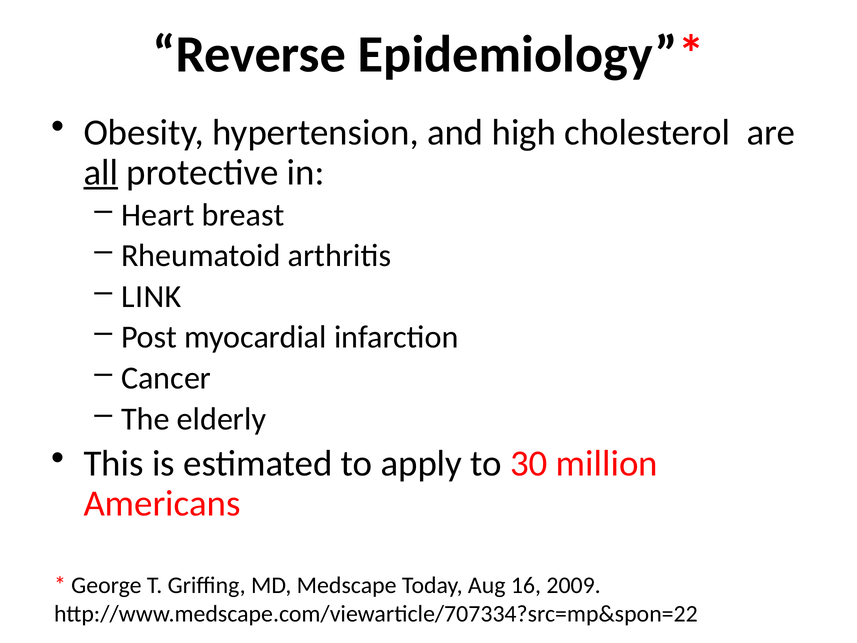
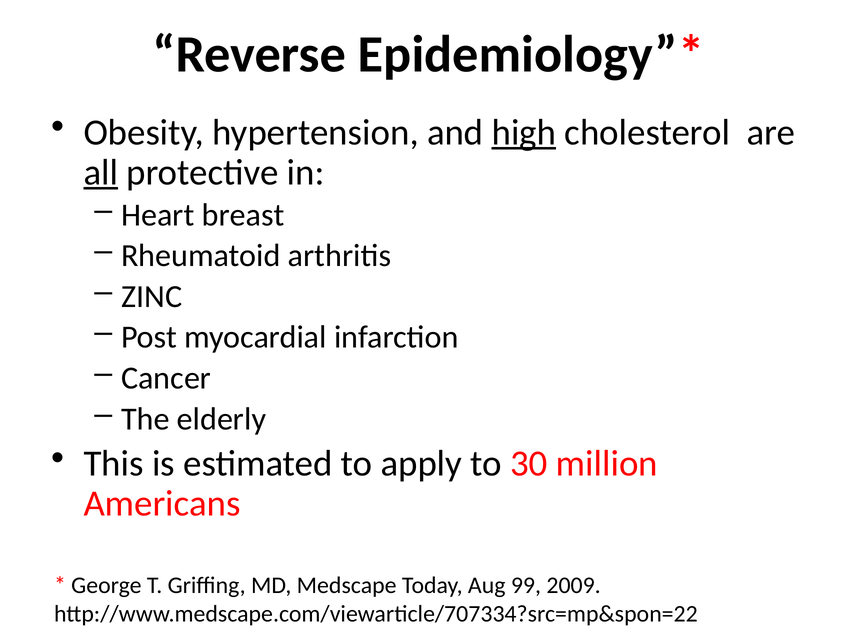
high underline: none -> present (524, 132)
LINK: LINK -> ZINC (152, 296)
16: 16 -> 99 (526, 585)
